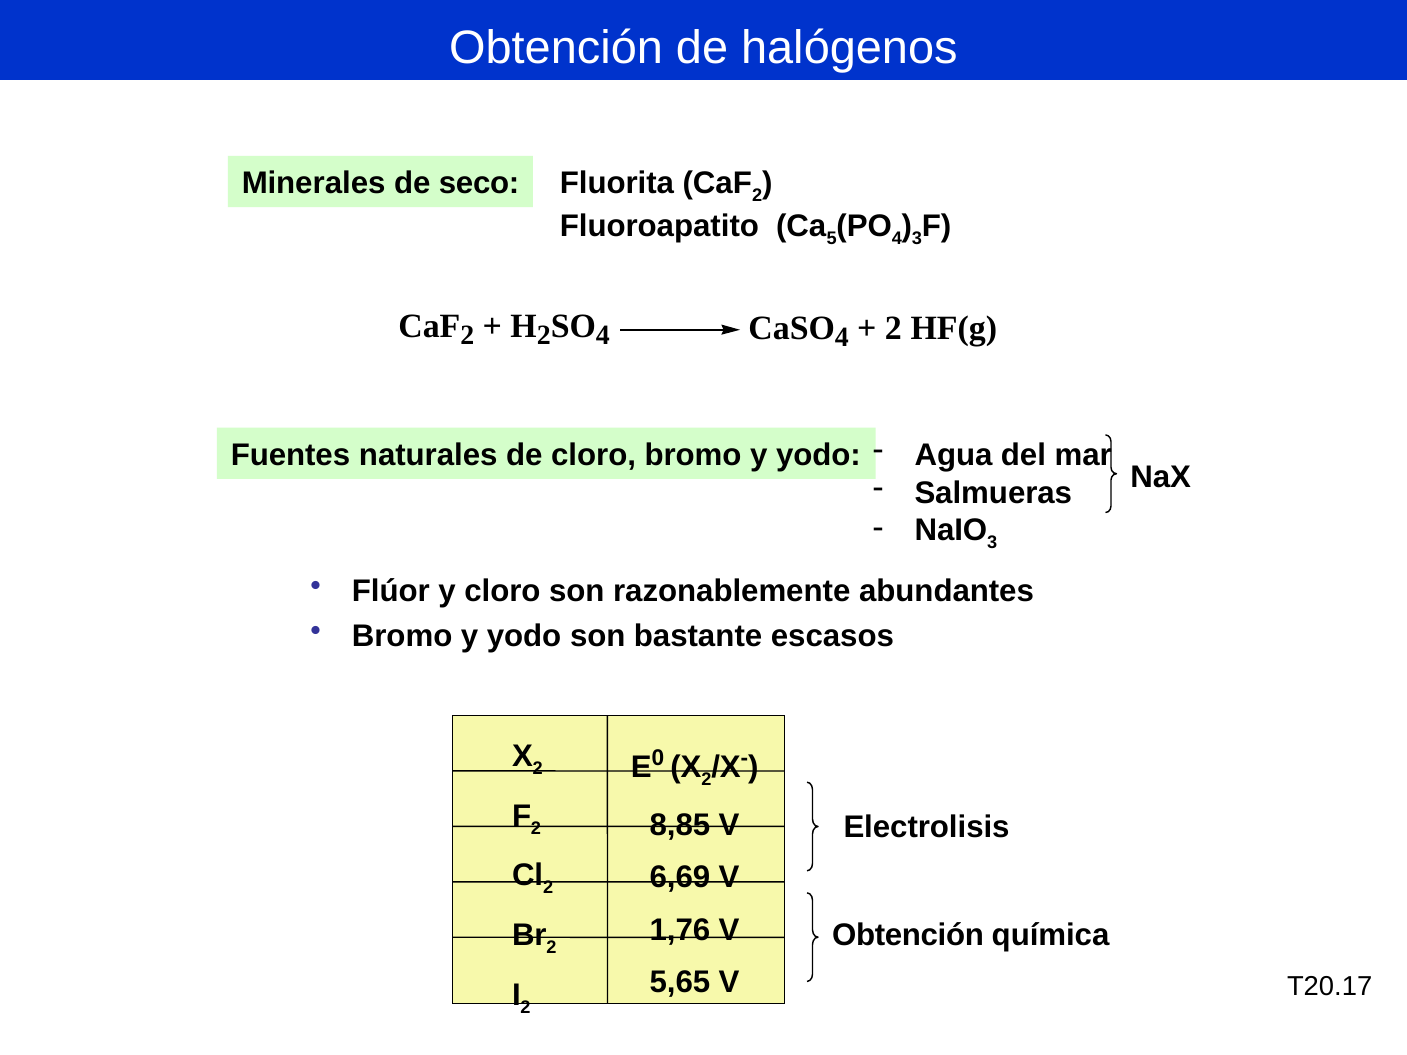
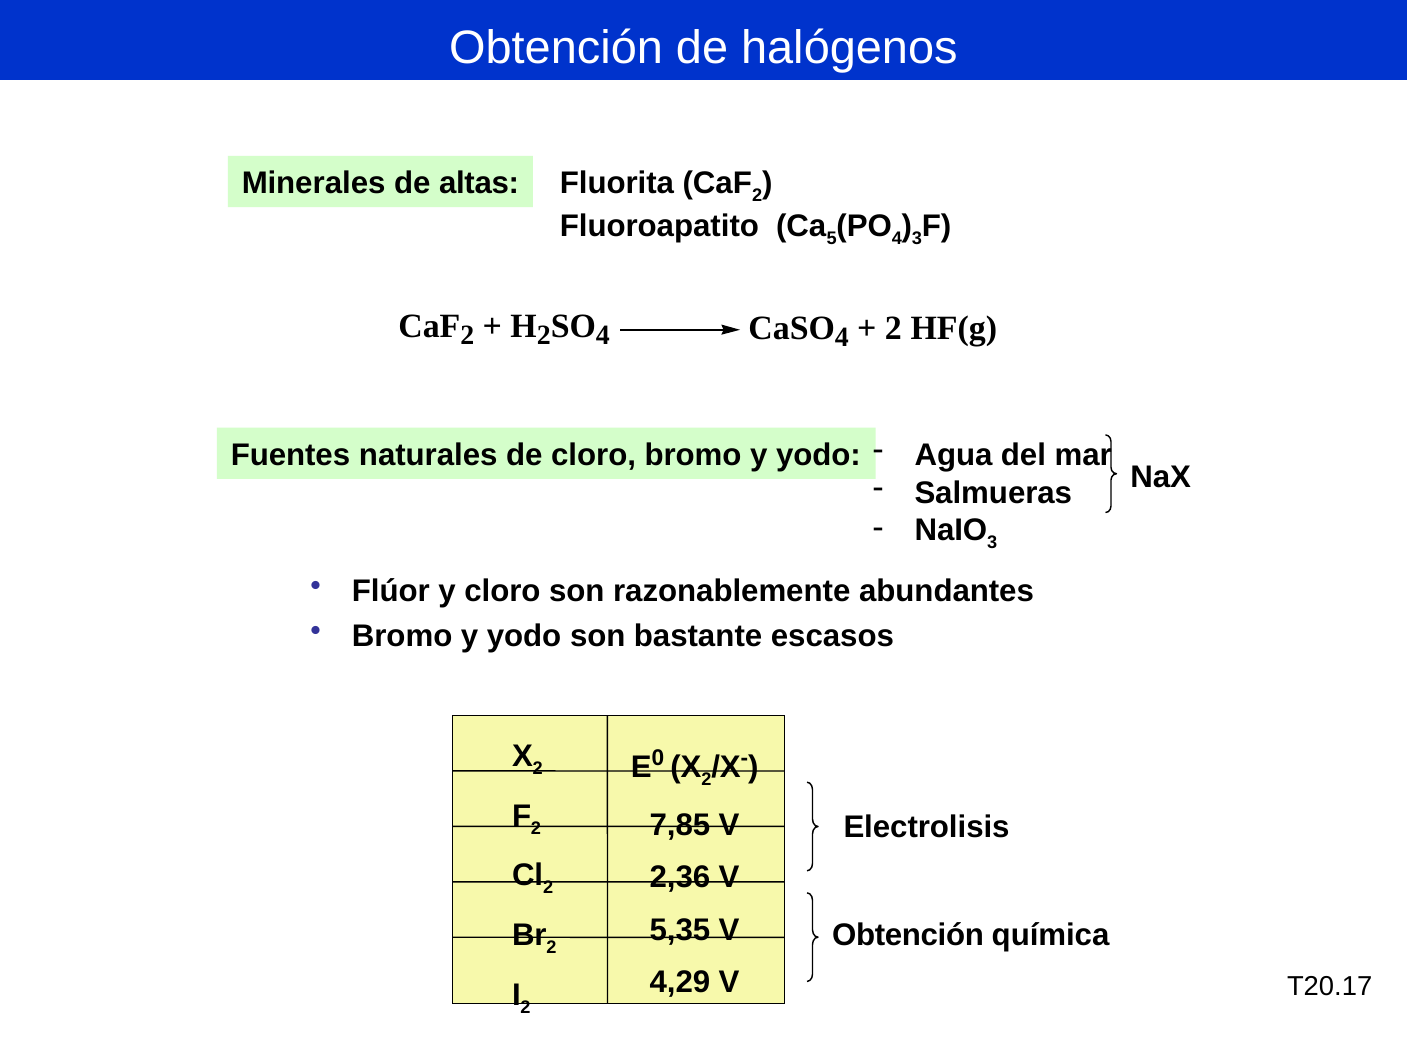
seco: seco -> altas (479, 184)
8,85: 8,85 -> 7,85 (680, 825)
6,69: 6,69 -> 2,36 (680, 877)
1,76: 1,76 -> 5,35 (680, 930)
5,65: 5,65 -> 4,29 (680, 982)
